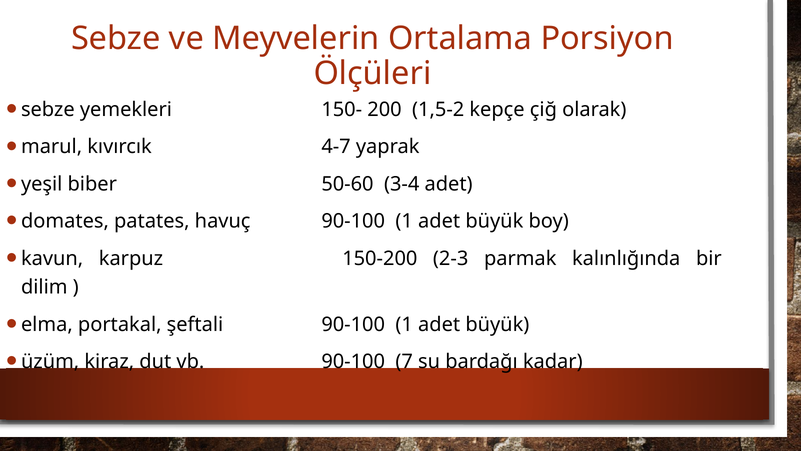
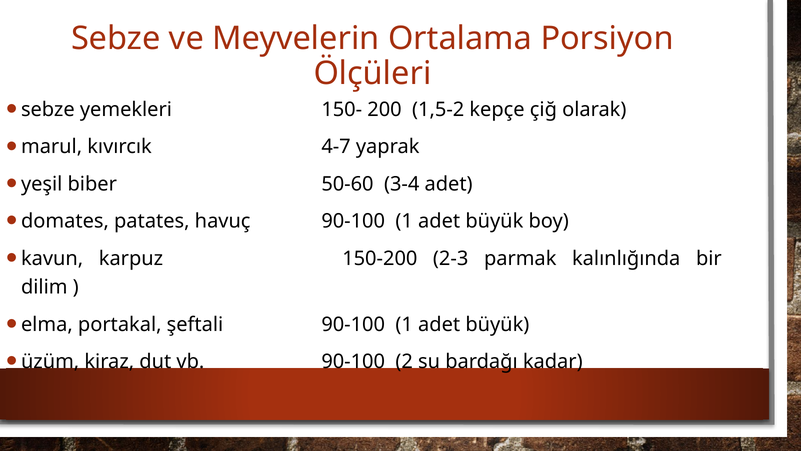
7: 7 -> 2 (404, 361)
